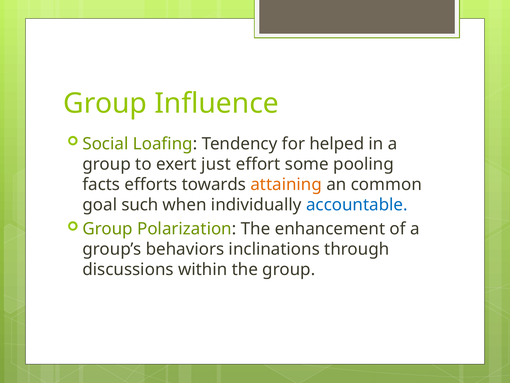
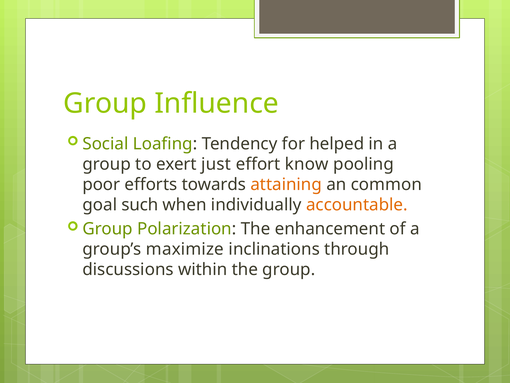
some: some -> know (307, 164)
facts: facts -> poor (101, 184)
accountable colour: blue -> orange (357, 205)
behaviors: behaviors -> maximize (185, 249)
